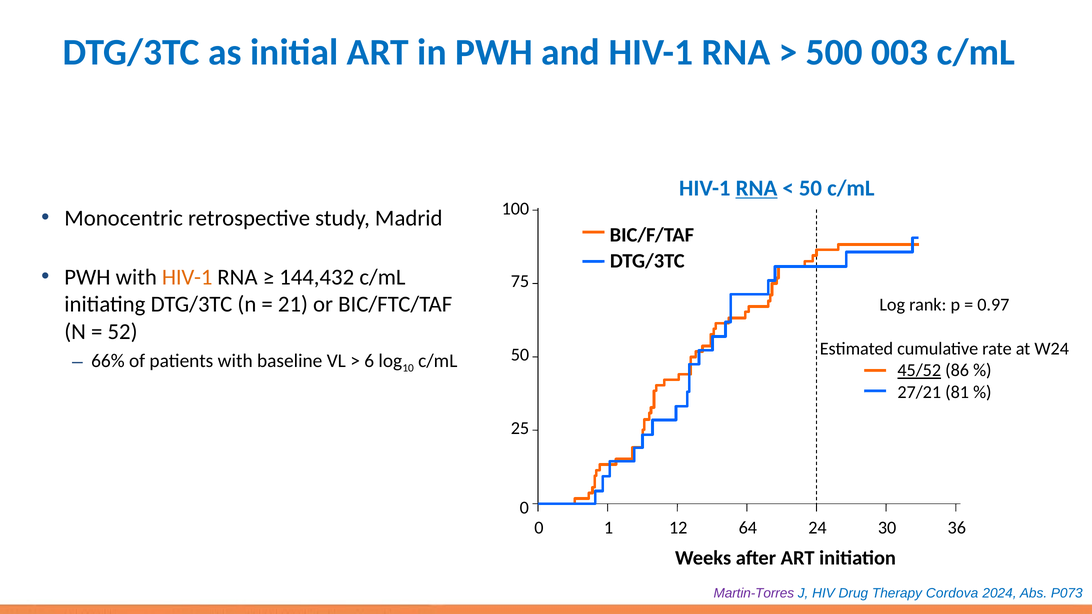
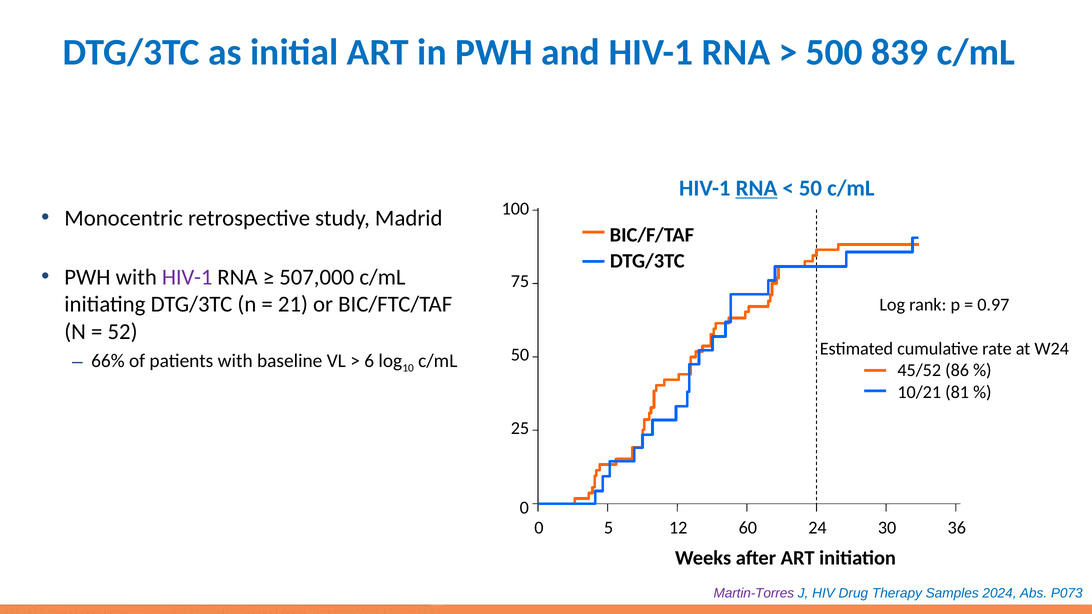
003: 003 -> 839 (900, 52)
HIV-1 colour: orange -> purple (187, 277)
144,432: 144,432 -> 507,000 (317, 277)
45/52 underline: present -> none (919, 371)
27/21: 27/21 -> 10/21 (919, 392)
1: 1 -> 5 (609, 528)
64: 64 -> 60 (748, 528)
Cordova: Cordova -> Samples (952, 594)
